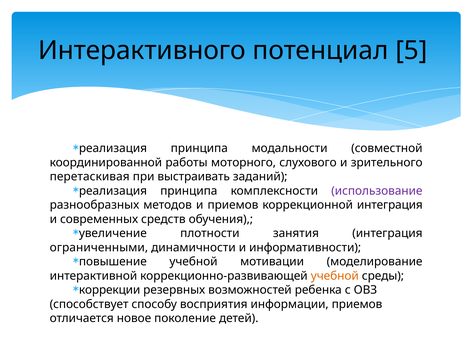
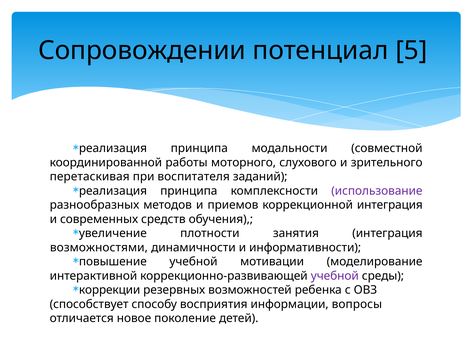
Интерактивного: Интерактивного -> Сопровождении (142, 50)
выстраивать: выстраивать -> воспитателя (194, 177)
ограниченными: ограниченными -> возможностями (99, 247)
учебной colour: orange -> purple (335, 276)
информации приемов: приемов -> вопросы (357, 304)
